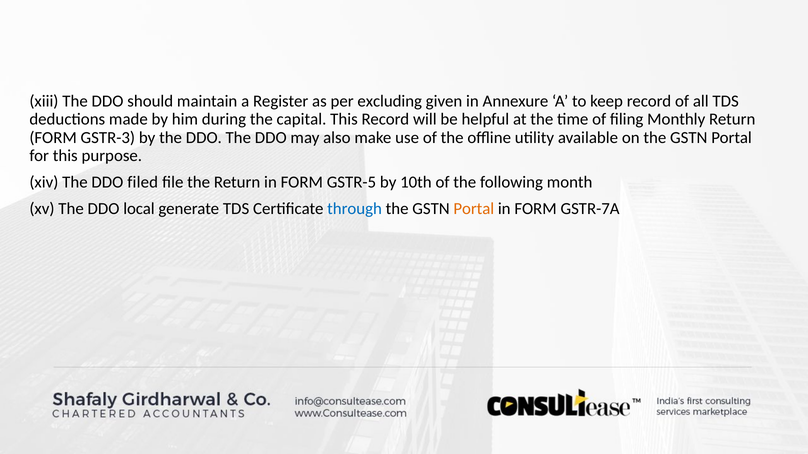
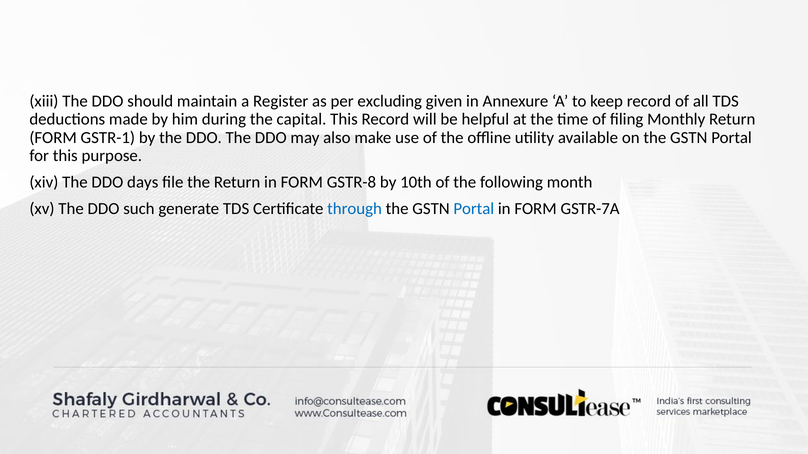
GSTR-3: GSTR-3 -> GSTR-1 (108, 138)
filed: filed -> days (143, 182)
GSTR-5: GSTR-5 -> GSTR-8 (351, 182)
local: local -> such (139, 209)
Portal colour: orange -> blue (474, 209)
